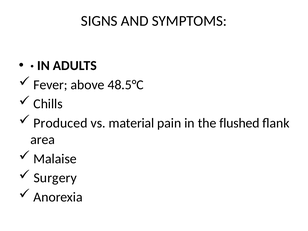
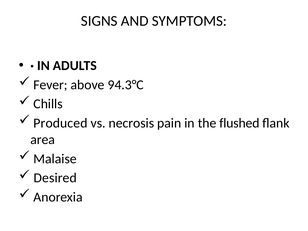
48.5°C: 48.5°C -> 94.3°C (126, 85)
material: material -> necrosis (131, 123)
Surgery: Surgery -> Desired (55, 178)
